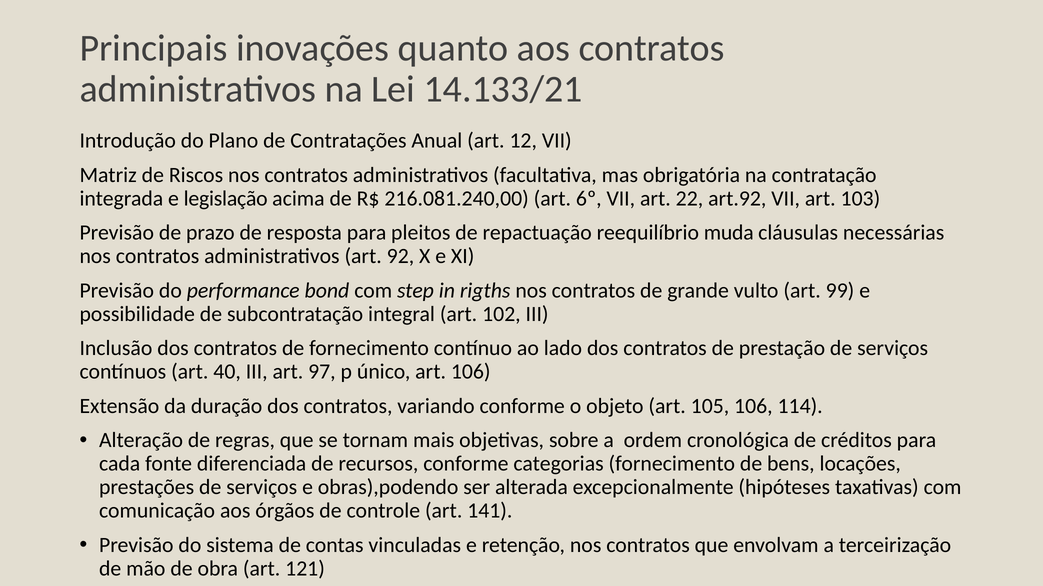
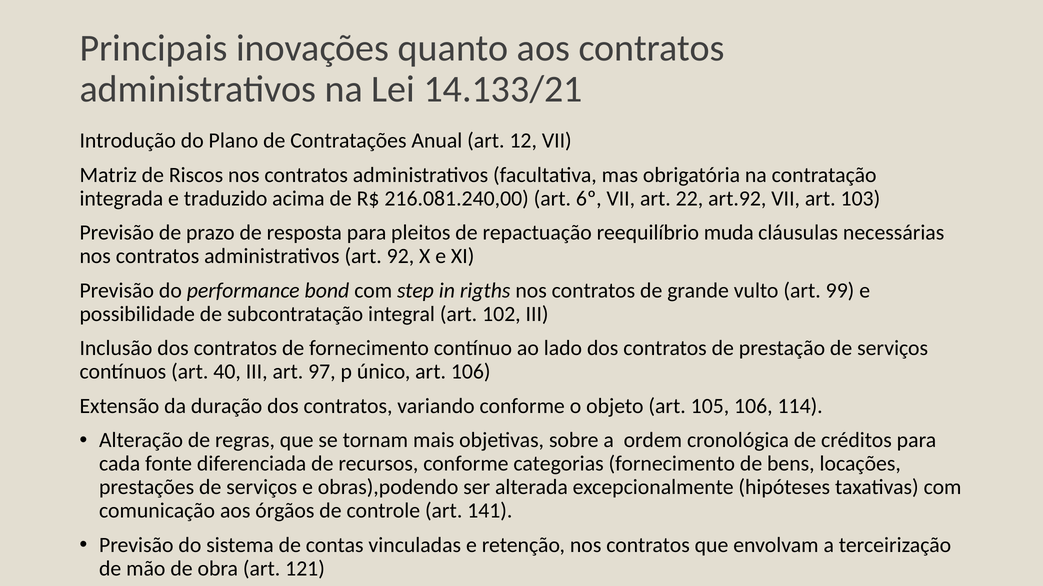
legislação: legislação -> traduzido (226, 198)
